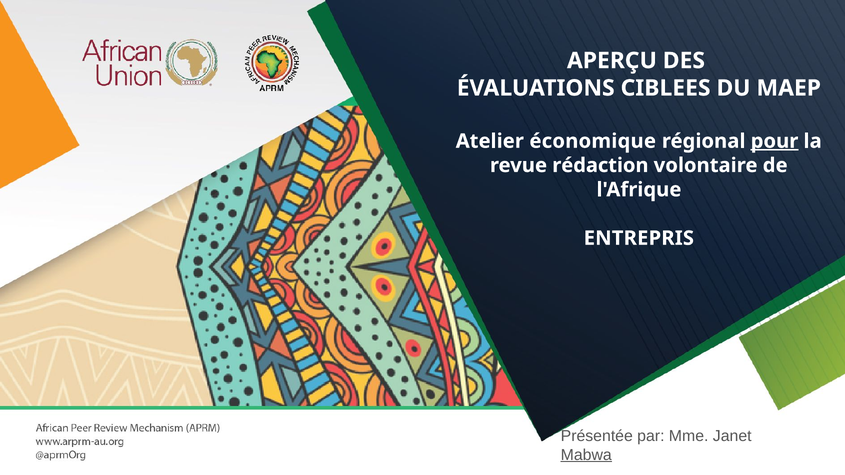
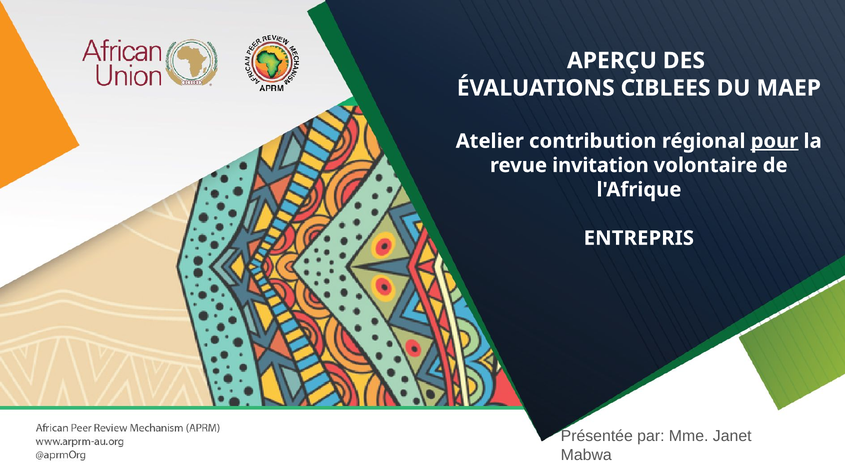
économique: économique -> contribution (593, 141)
rédaction: rédaction -> invitation (600, 166)
Mabwa underline: present -> none (586, 455)
